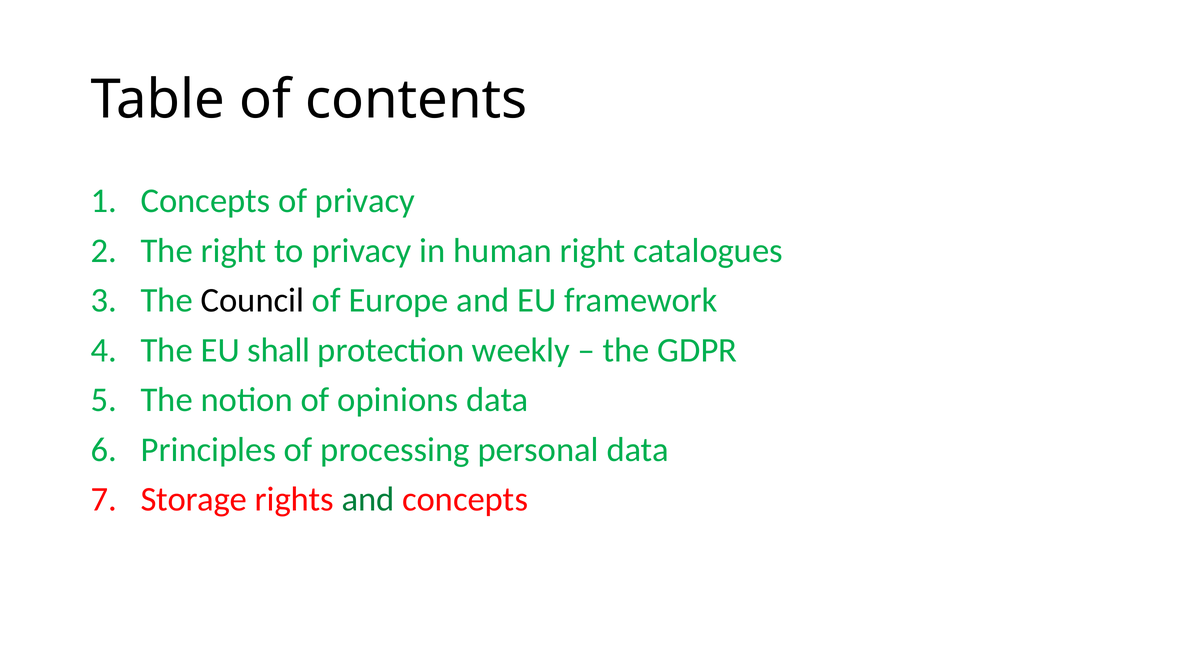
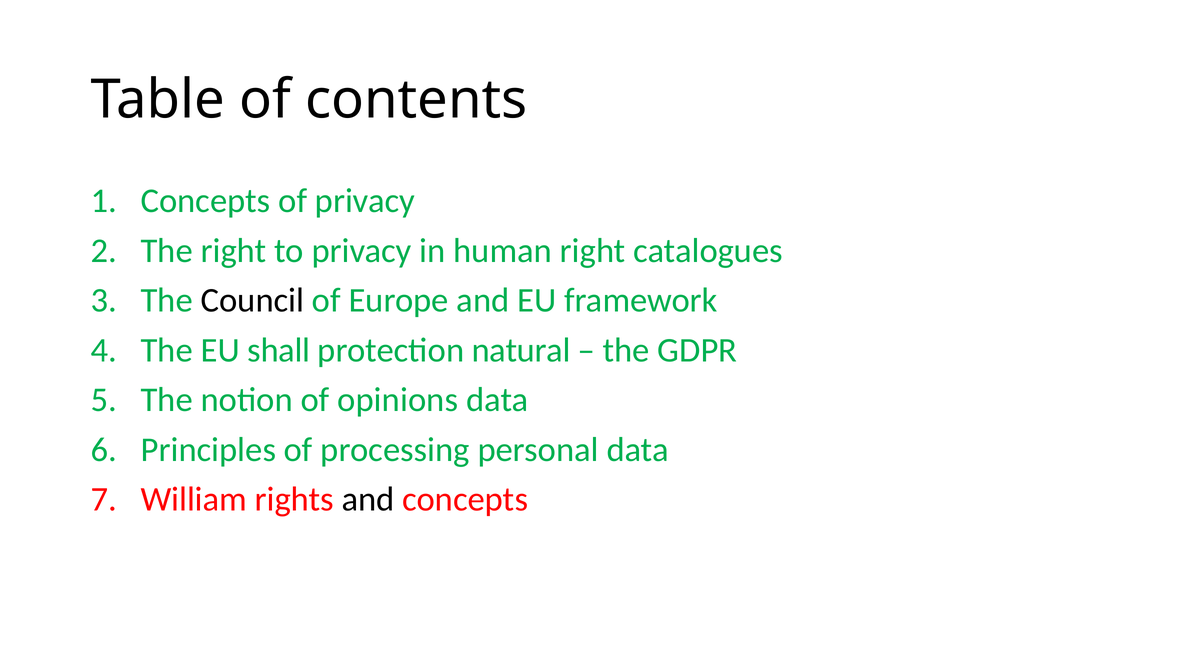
weekly: weekly -> natural (521, 350)
Storage: Storage -> William (194, 500)
and colour: green -> black (368, 500)
